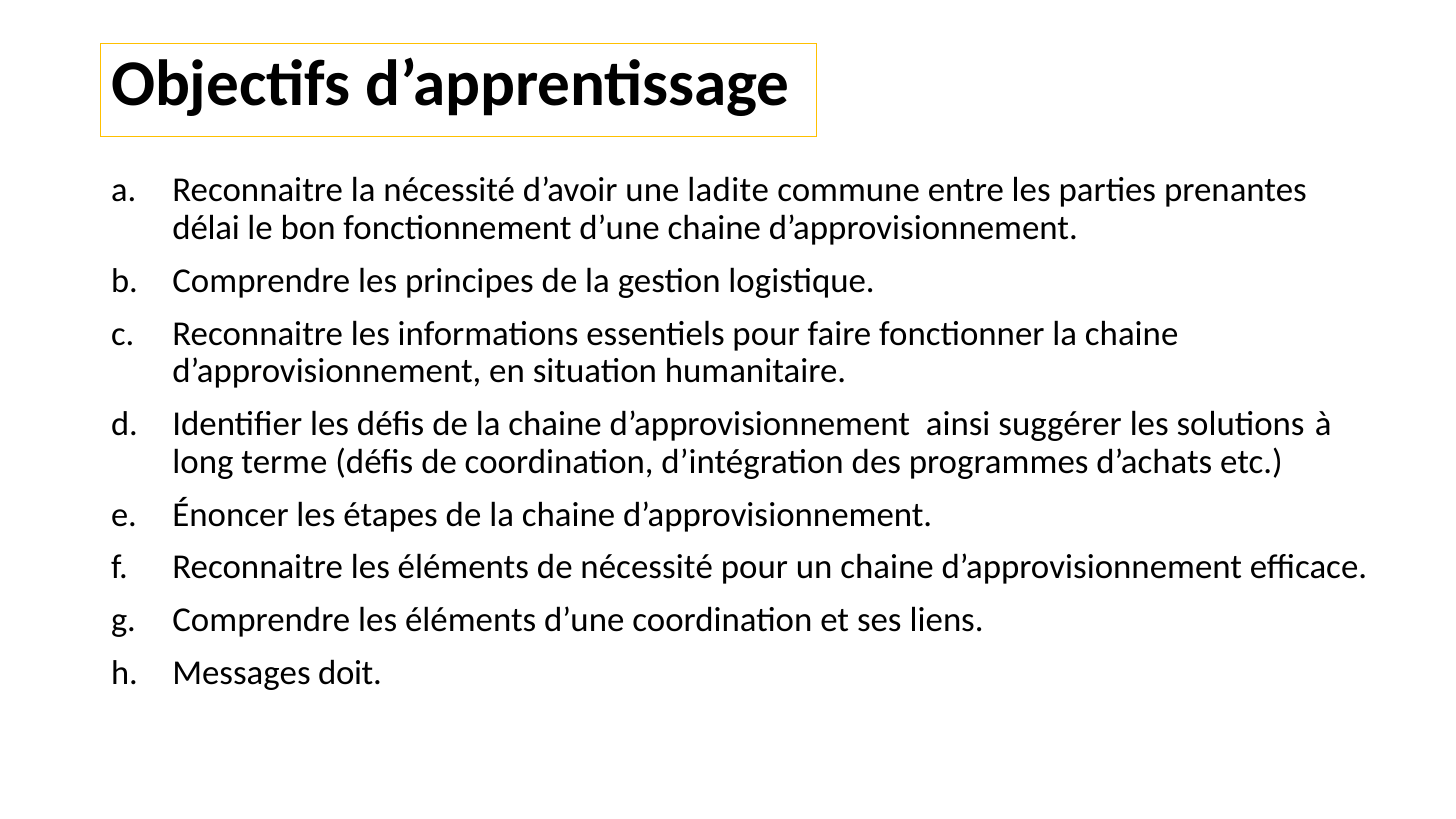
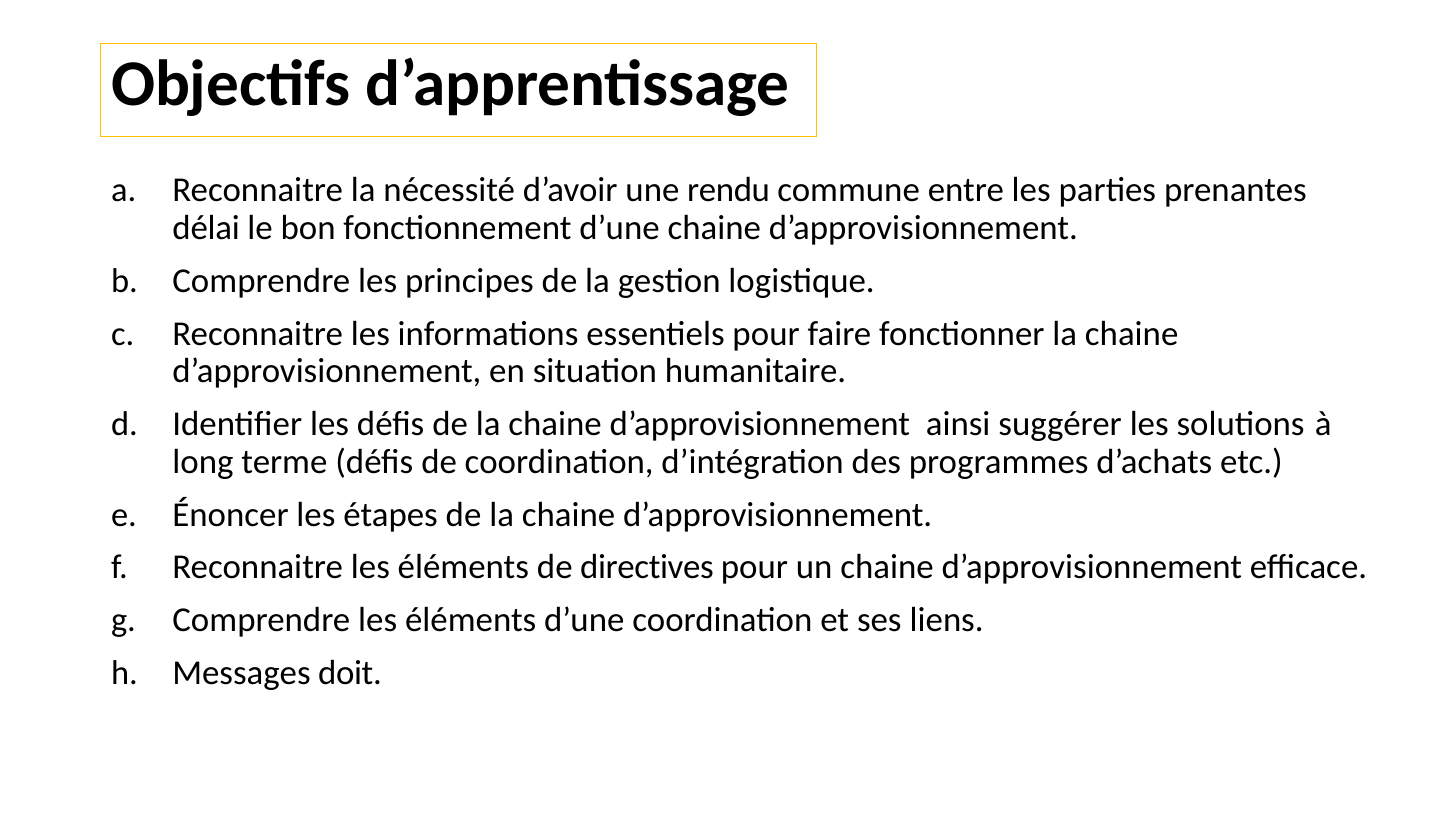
ladite: ladite -> rendu (729, 190)
de nécessité: nécessité -> directives (647, 567)
